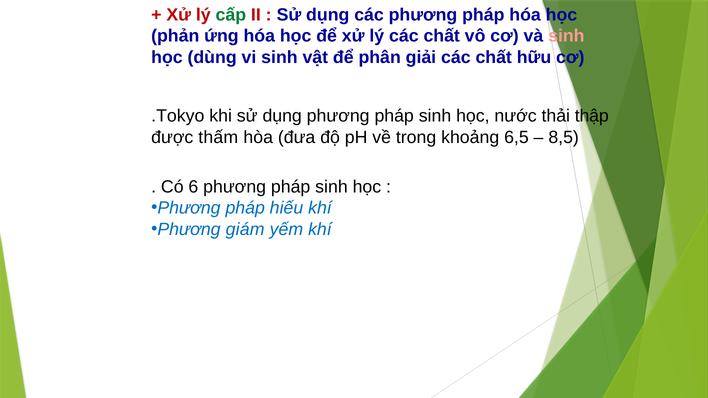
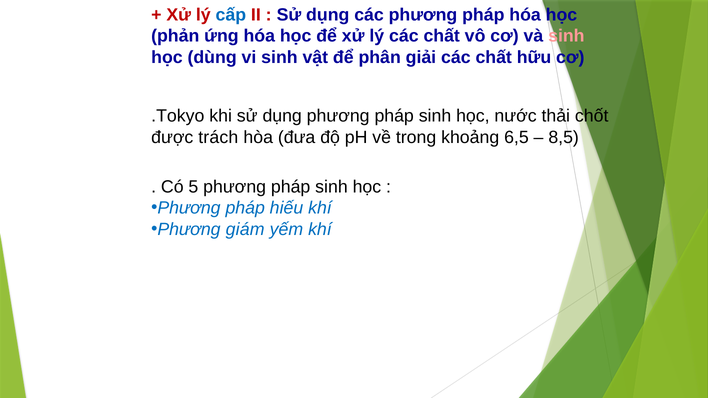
cấp colour: green -> blue (231, 15)
thập: thập -> chốt (592, 116)
thấm: thấm -> trách (218, 137)
6: 6 -> 5 (193, 187)
